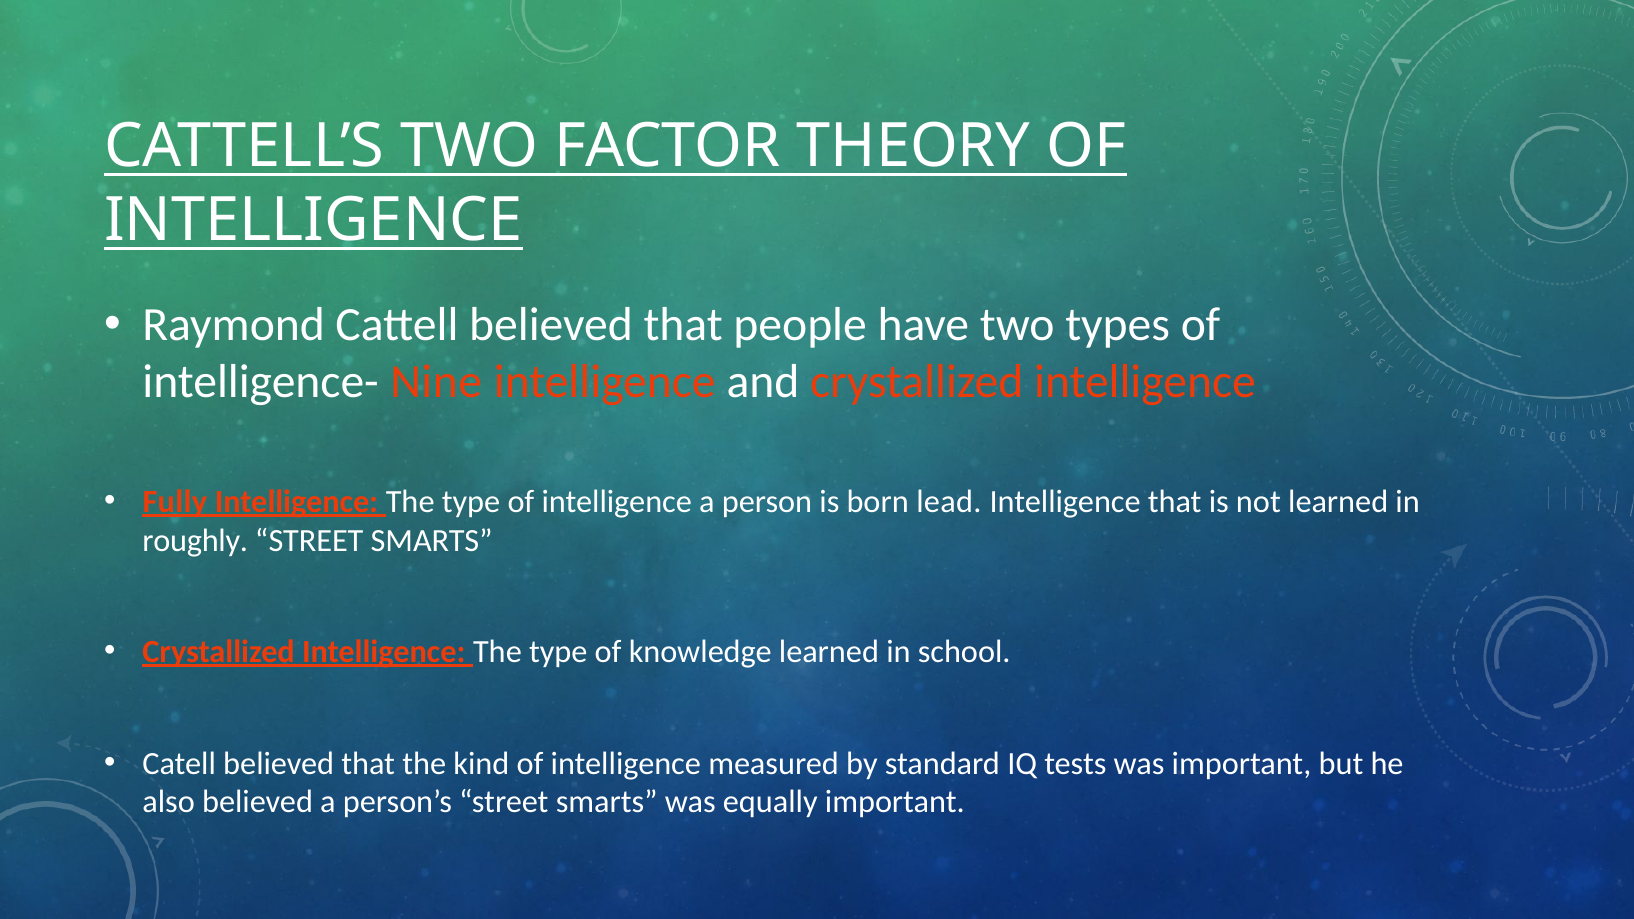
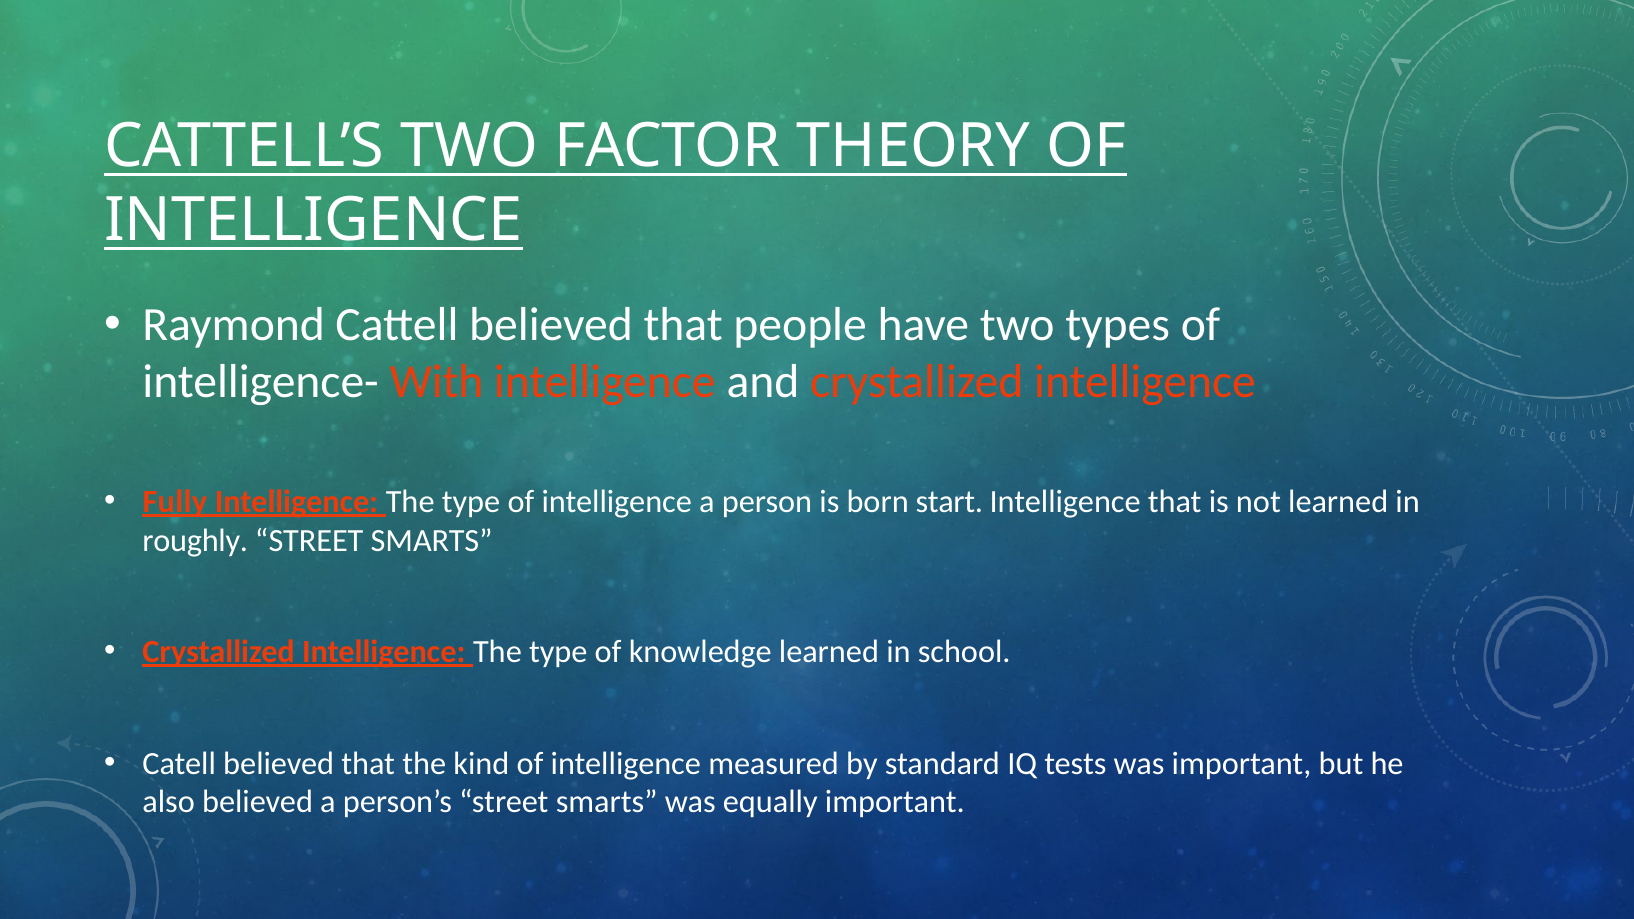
Nine: Nine -> With (436, 382)
lead: lead -> start (949, 502)
